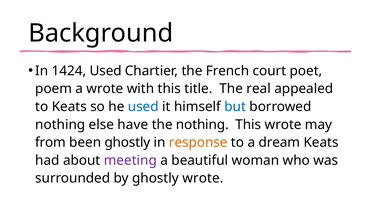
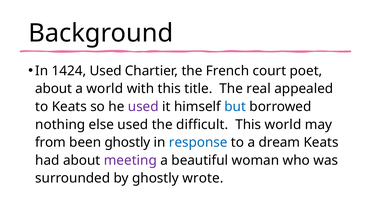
poem: poem -> about (54, 89)
a wrote: wrote -> world (105, 89)
used colour: blue -> purple (143, 106)
else have: have -> used (133, 124)
the nothing: nothing -> difficult (202, 124)
This wrote: wrote -> world (283, 124)
response colour: orange -> blue (198, 142)
